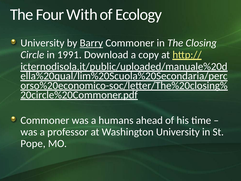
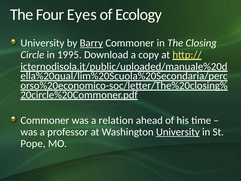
With: With -> Eyes (82, 15)
1991: 1991 -> 1995 (69, 55)
humans: humans -> relation (116, 120)
University underline: none -> present (178, 132)
